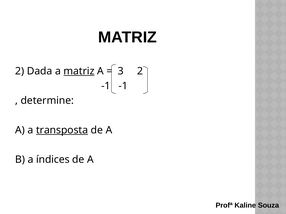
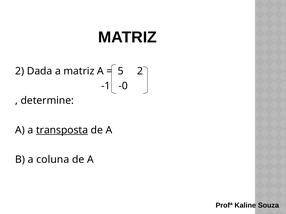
matriz underline: present -> none (79, 71)
3: 3 -> 5 (121, 71)
-1 -1: -1 -> -0 (123, 86)
índices: índices -> coluna (53, 160)
